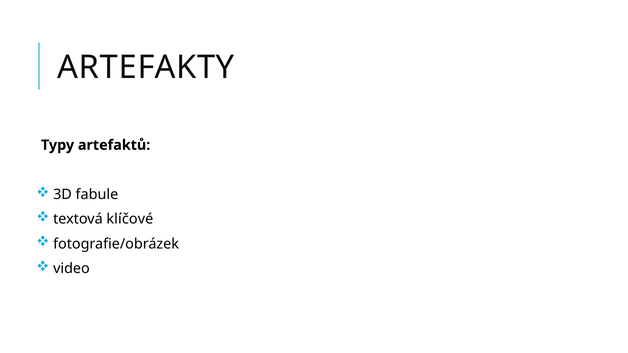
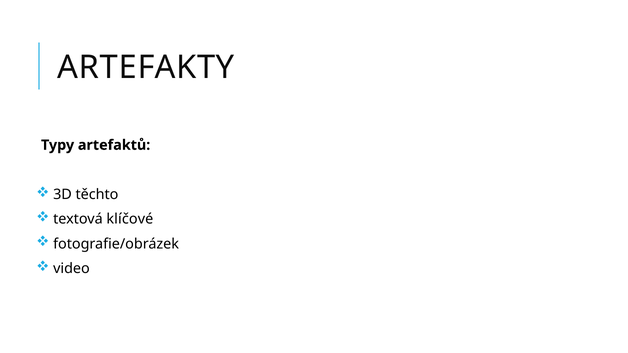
fabule: fabule -> těchto (97, 195)
